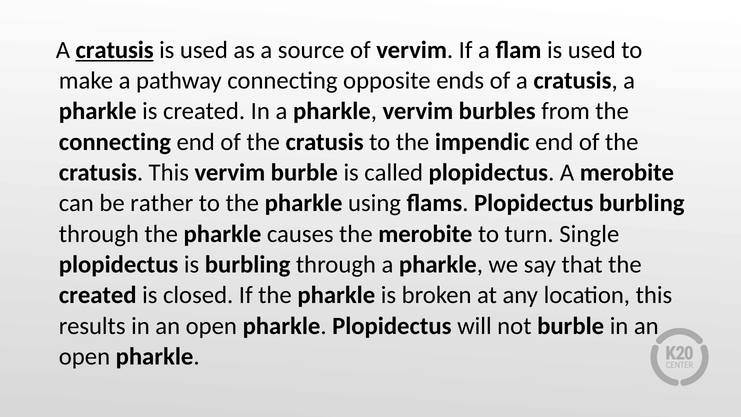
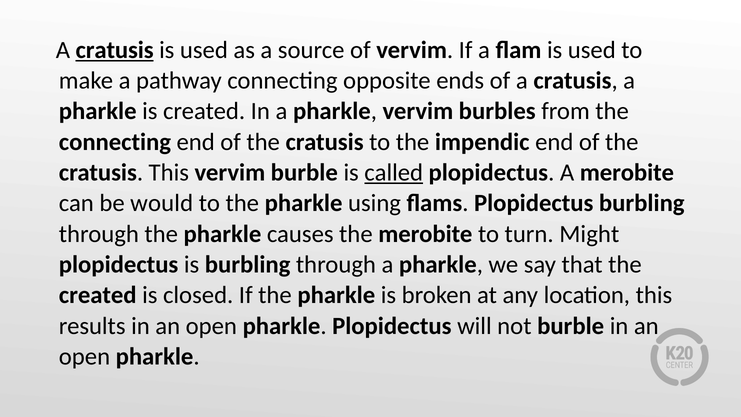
called underline: none -> present (394, 173)
rather: rather -> would (162, 203)
Single: Single -> Might (589, 234)
